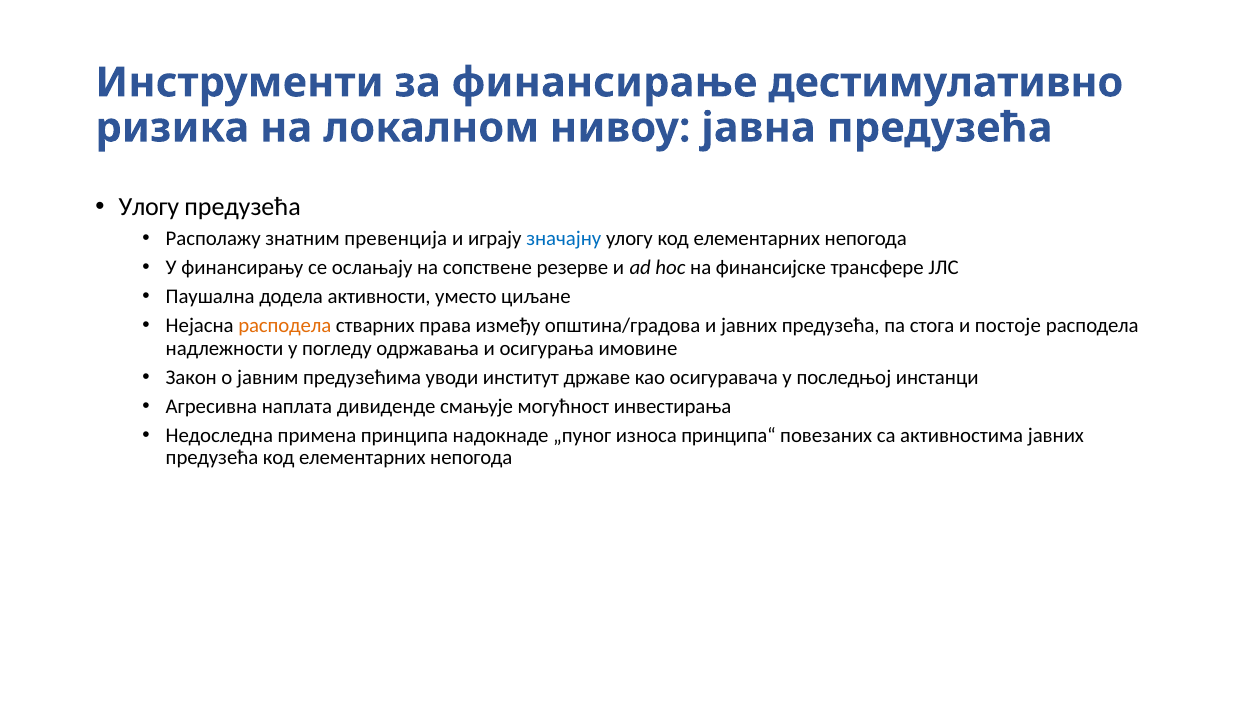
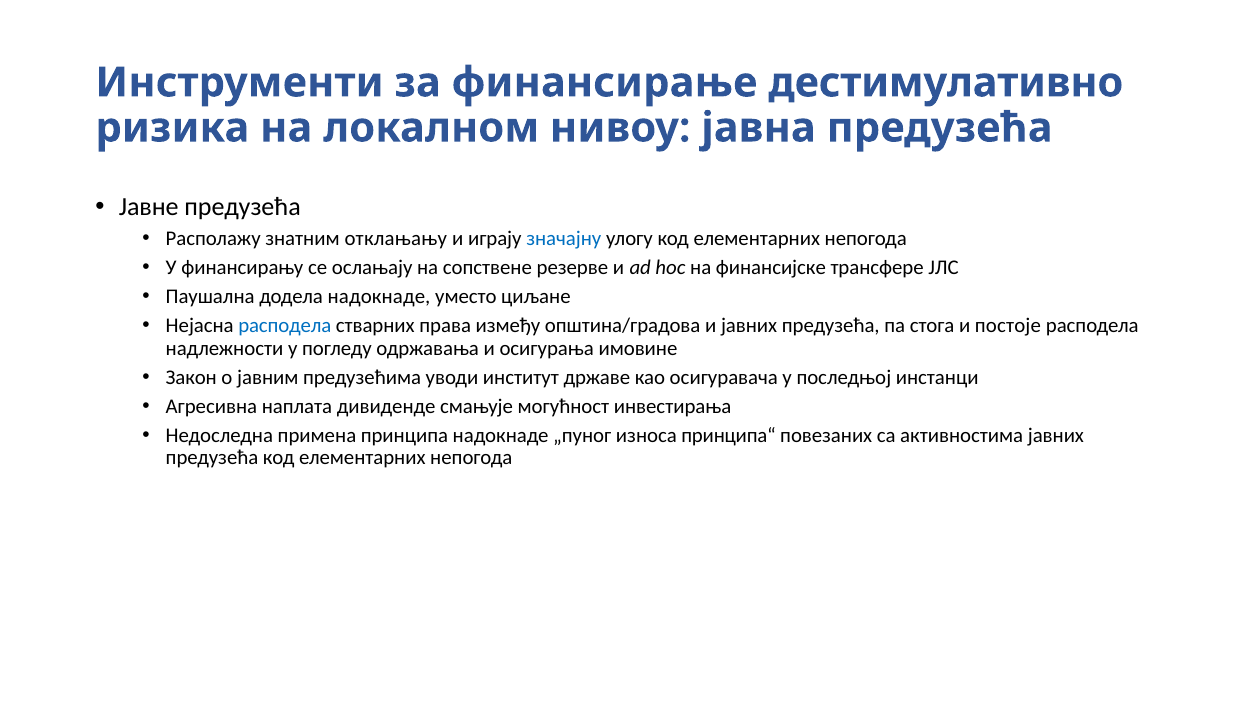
Улогу: Улогу -> Јавне (149, 207)
превенција: превенција -> отклањању (396, 239)
додела активности: активности -> надокнаде (379, 297)
расподела colour: orange -> blue (285, 326)
